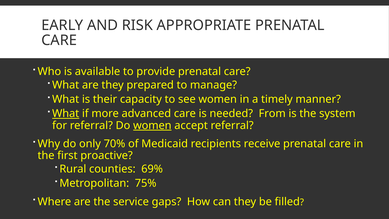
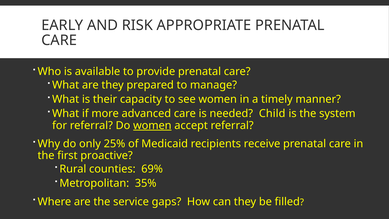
What underline: present -> none (66, 113)
From: From -> Child (272, 113)
70%: 70% -> 25% (115, 144)
75%: 75% -> 35% (146, 183)
